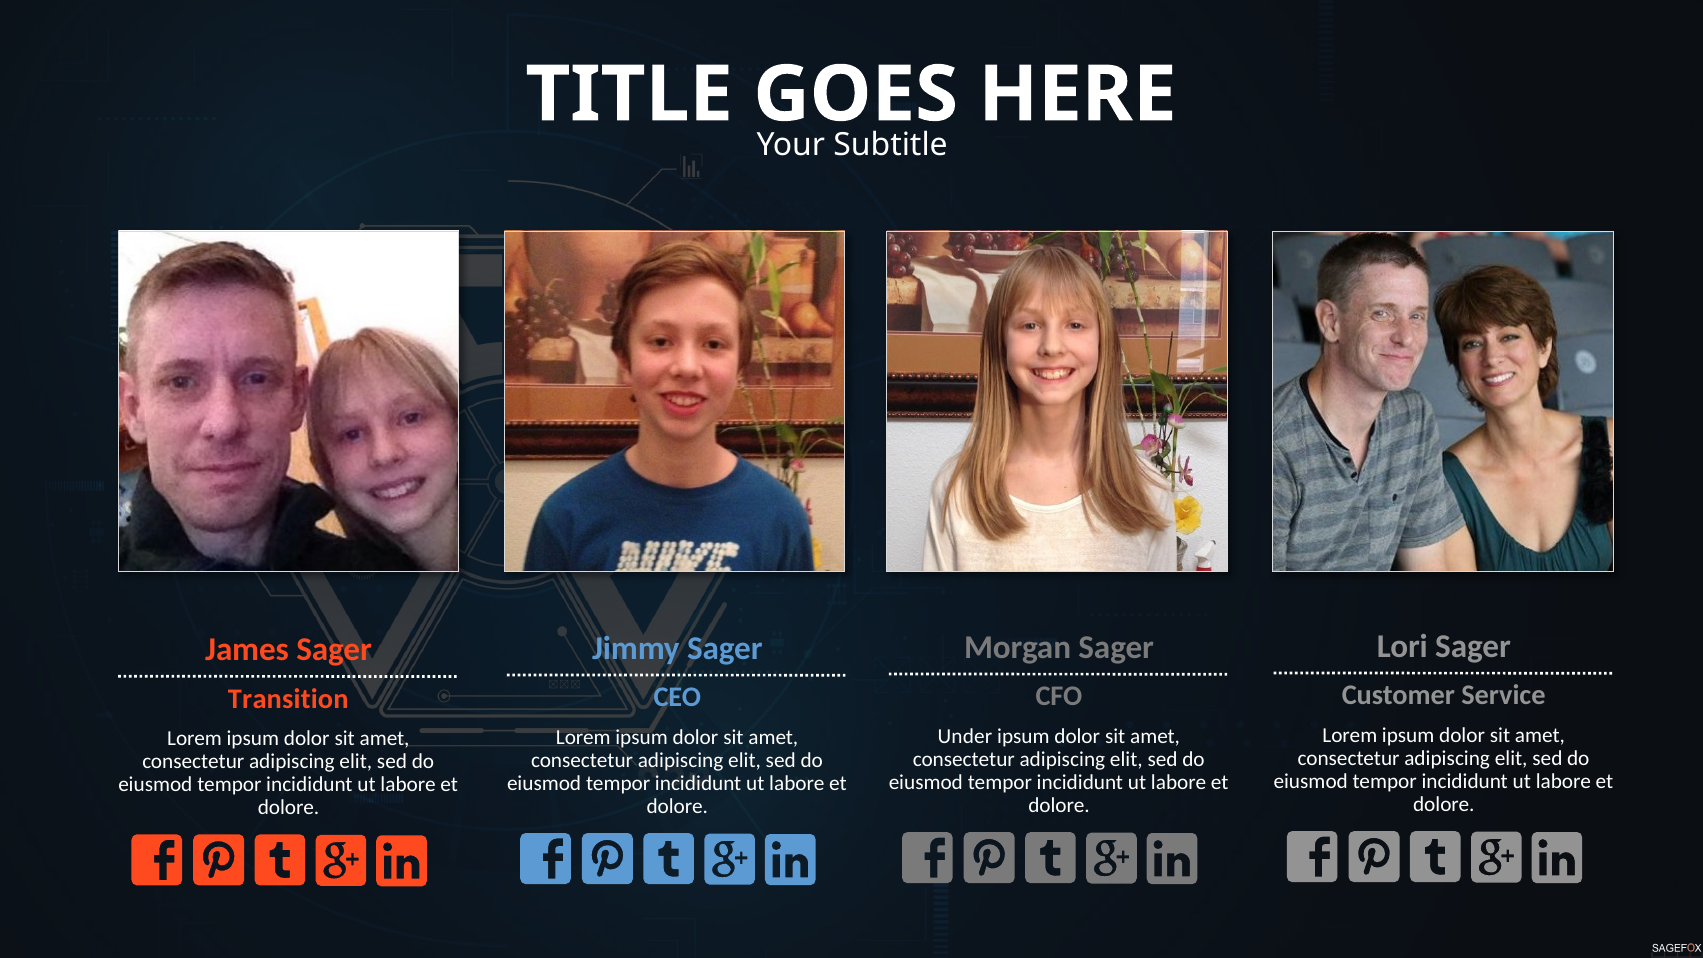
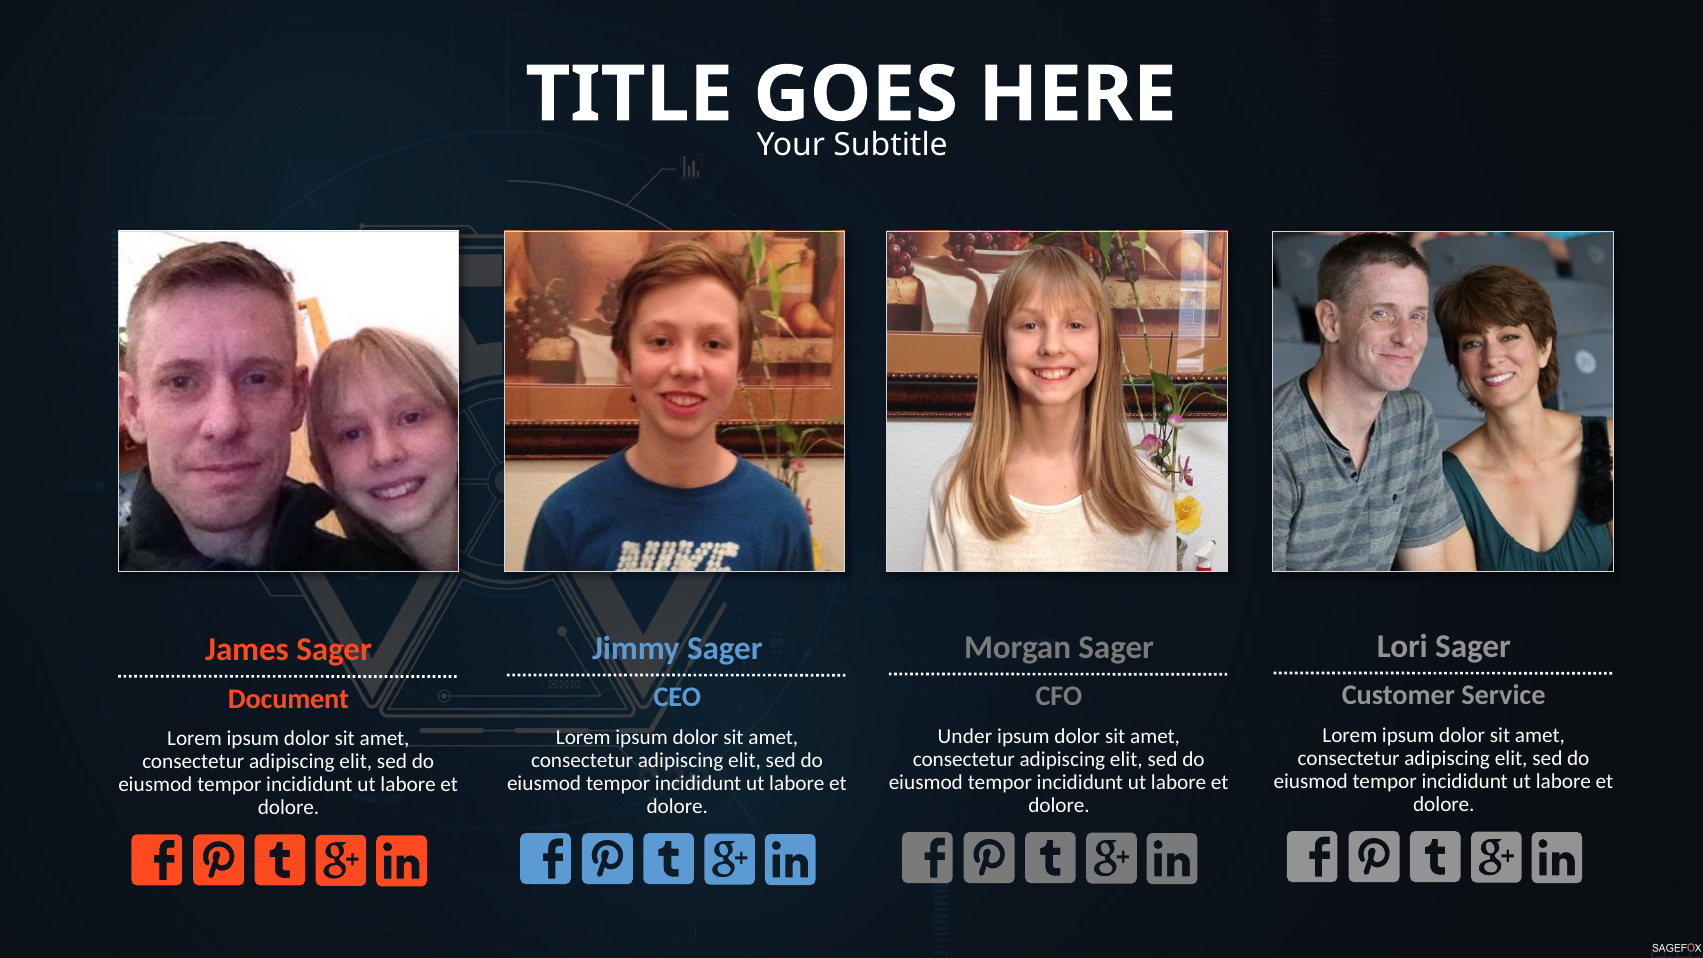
Transition: Transition -> Document (289, 699)
